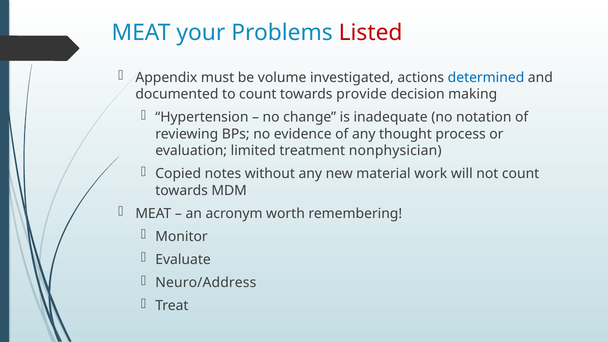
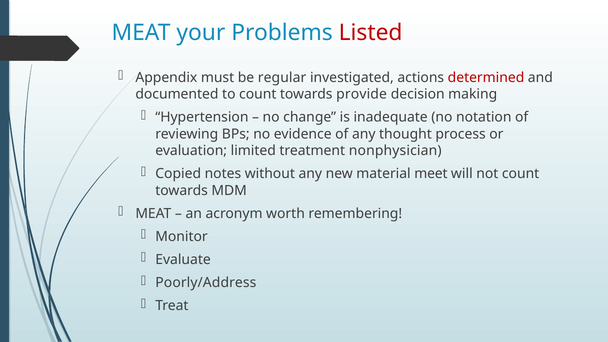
volume: volume -> regular (282, 78)
determined colour: blue -> red (486, 78)
work: work -> meet (431, 174)
Neuro/Address: Neuro/Address -> Poorly/Address (206, 283)
